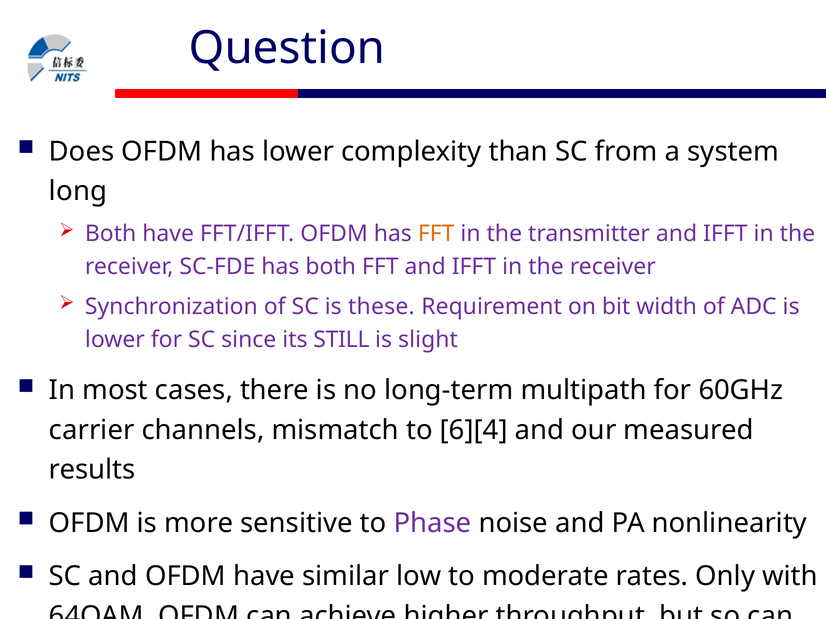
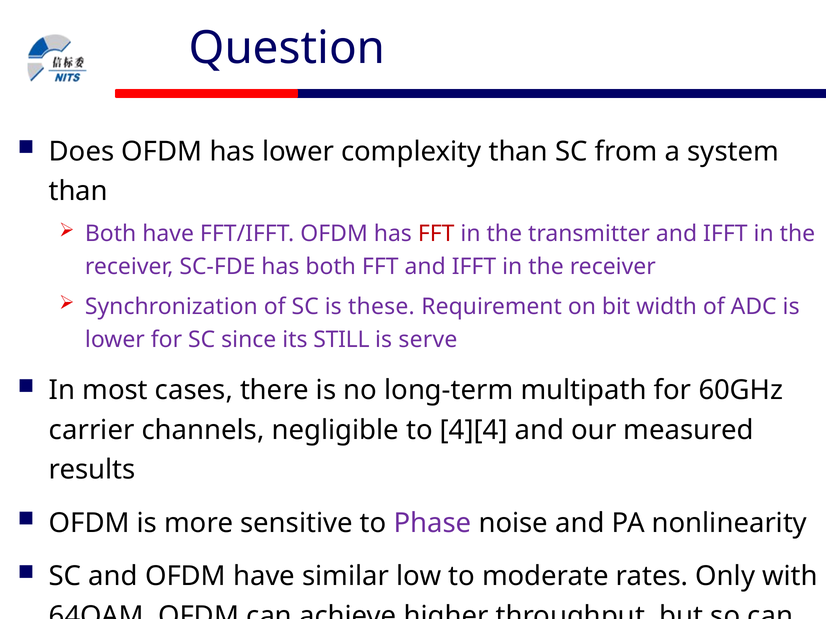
long: long -> than (78, 191)
FFT colour: orange -> red (436, 234)
slight: slight -> serve (428, 340)
mismatch: mismatch -> negligible (335, 430)
6][4: 6][4 -> 4][4 (474, 430)
